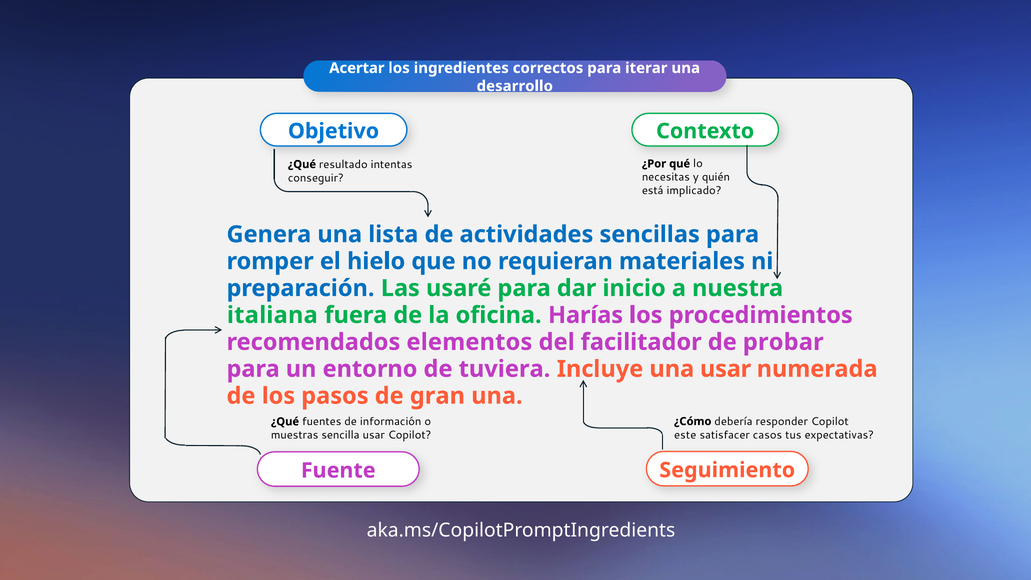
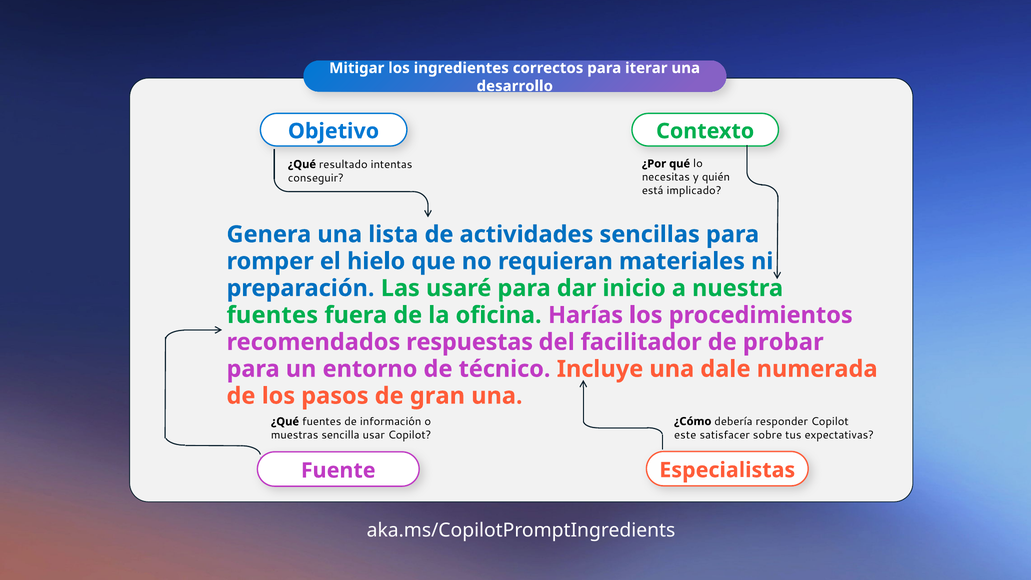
Acertar: Acertar -> Mitigar (357, 68)
italiana: italiana -> fuentes (272, 315)
elementos: elementos -> respuestas (470, 342)
tuviera: tuviera -> técnico (505, 369)
una usar: usar -> dale (725, 369)
casos: casos -> sobre (767, 435)
Seguimiento: Seguimiento -> Especialistas (727, 470)
